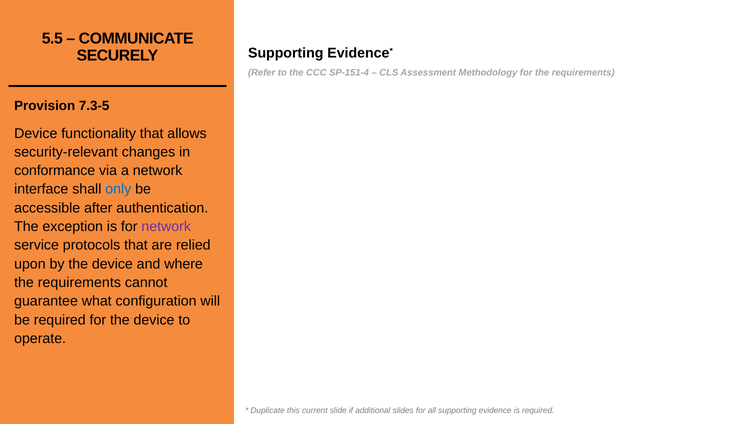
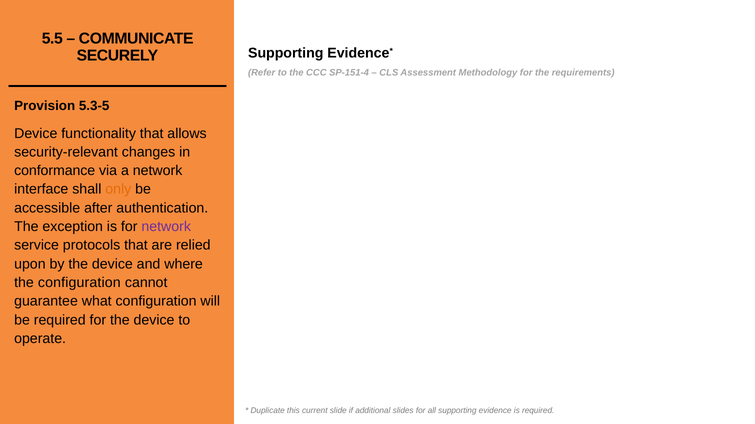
7.3-5: 7.3-5 -> 5.3-5 (94, 106)
only colour: blue -> orange (118, 190)
requirements: requirements -> configuration (79, 283)
